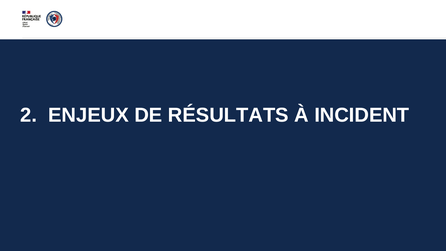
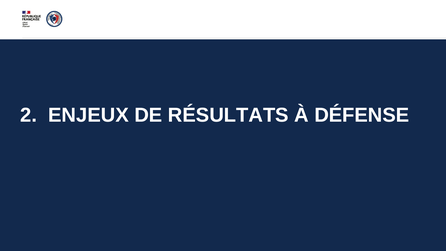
INCIDENT: INCIDENT -> DÉFENSE (362, 115)
